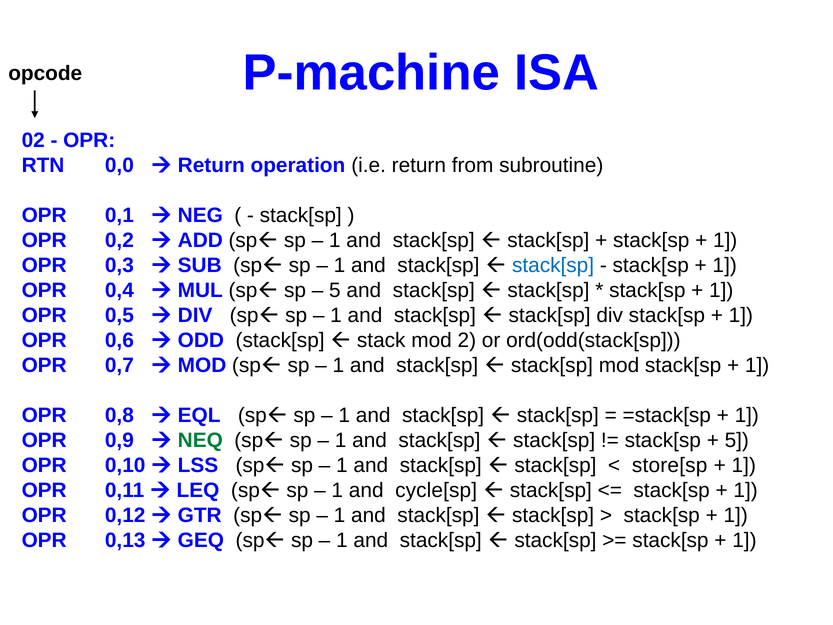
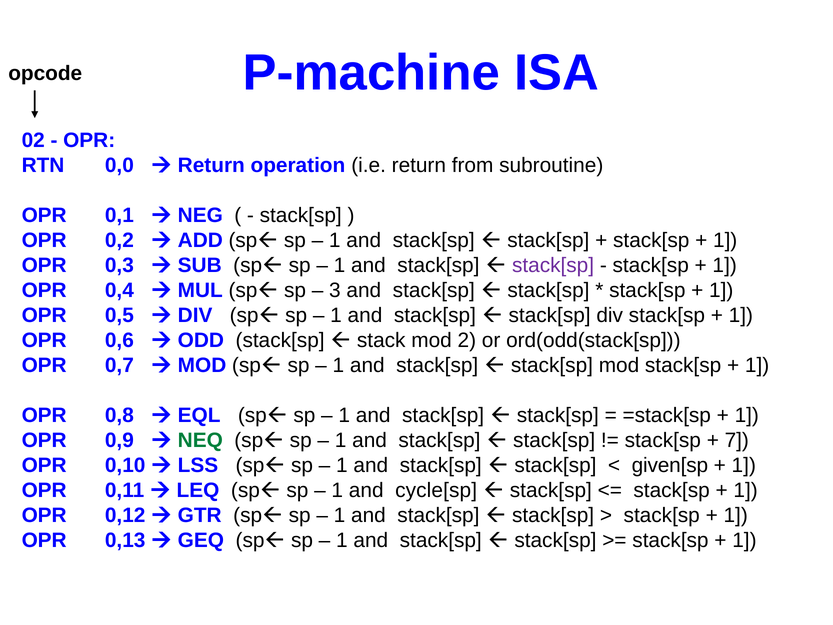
stack[sp colour: blue -> purple (553, 265)
5: 5 -> 3 (335, 290)
5: 5 -> 7 (737, 440)
store[sp: store[sp -> given[sp (670, 465)
